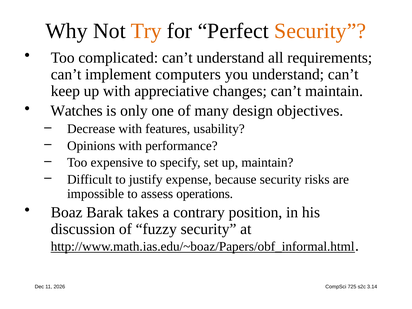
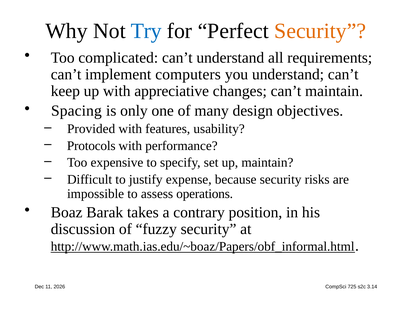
Try colour: orange -> blue (146, 31)
Watches: Watches -> Spacing (76, 111)
Decrease: Decrease -> Provided (91, 129)
Opinions: Opinions -> Protocols (91, 146)
